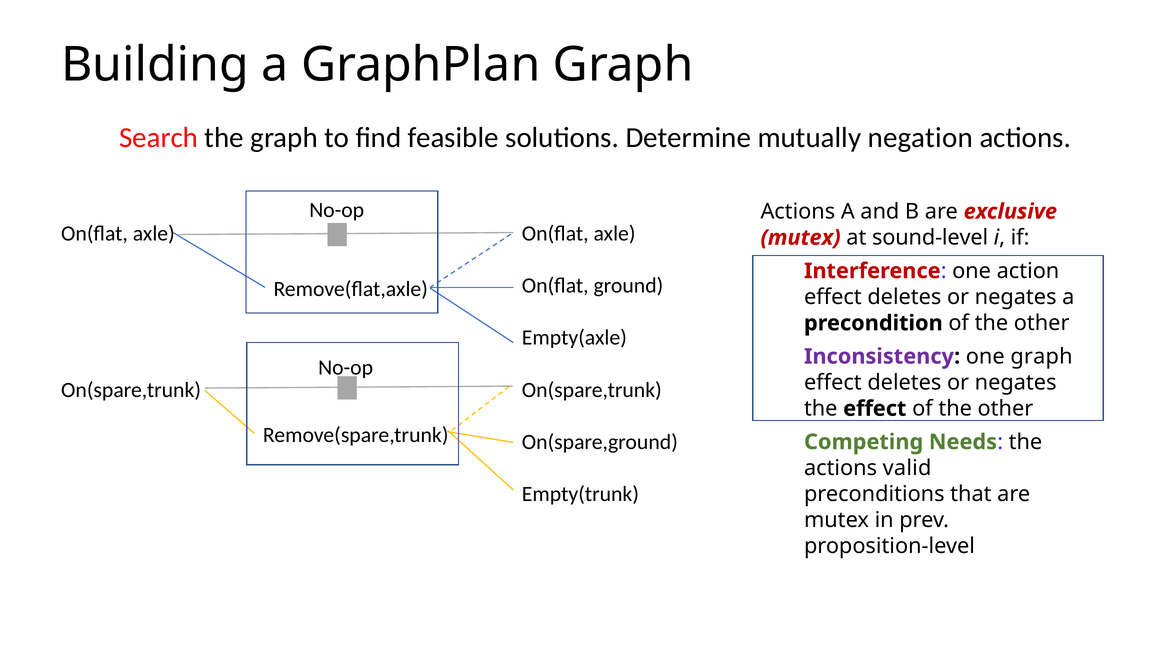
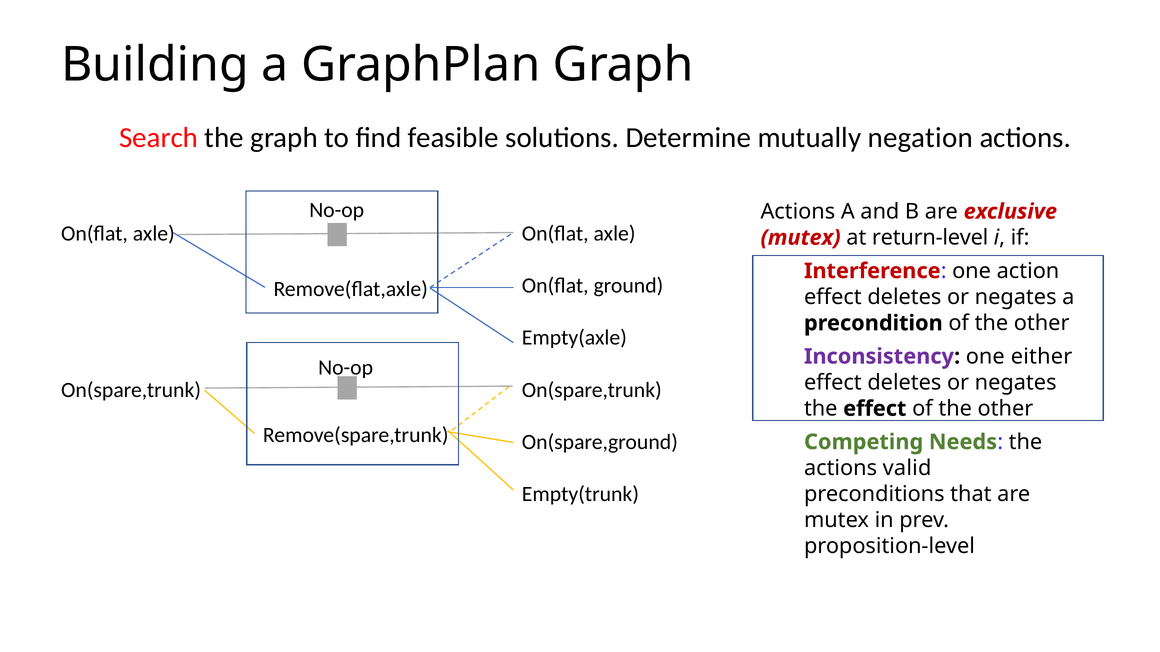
sound-level: sound-level -> return-level (930, 238)
one graph: graph -> either (1042, 357)
